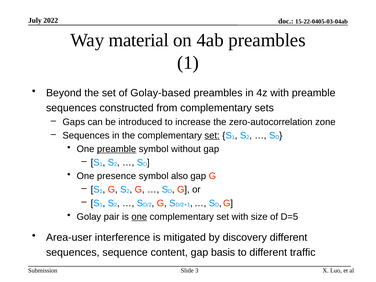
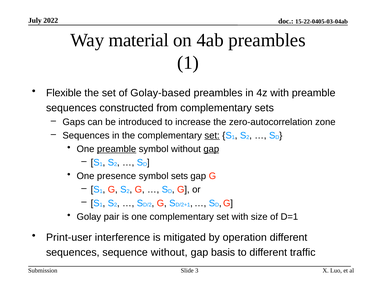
Beyond: Beyond -> Flexible (64, 93)
gap underline: none -> present (211, 149)
symbol also: also -> sets (180, 176)
one underline: present -> none (139, 217)
D=5: D=5 -> D=1 (289, 217)
Area-user: Area-user -> Print-user (69, 237)
discovery: discovery -> operation (245, 237)
sequence content: content -> without (169, 252)
